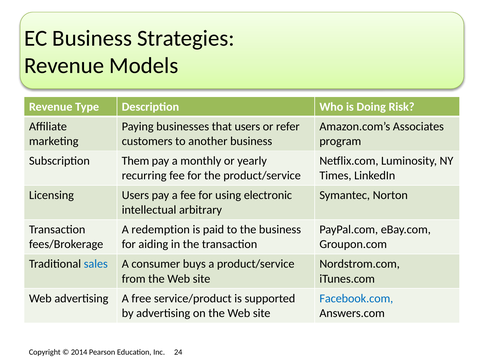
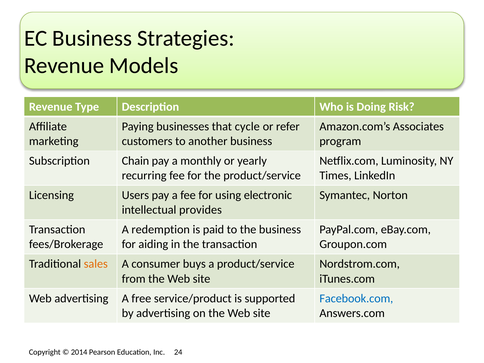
that users: users -> cycle (247, 126)
Them: Them -> Chain (135, 161)
arbitrary: arbitrary -> provides (200, 210)
sales colour: blue -> orange (96, 264)
